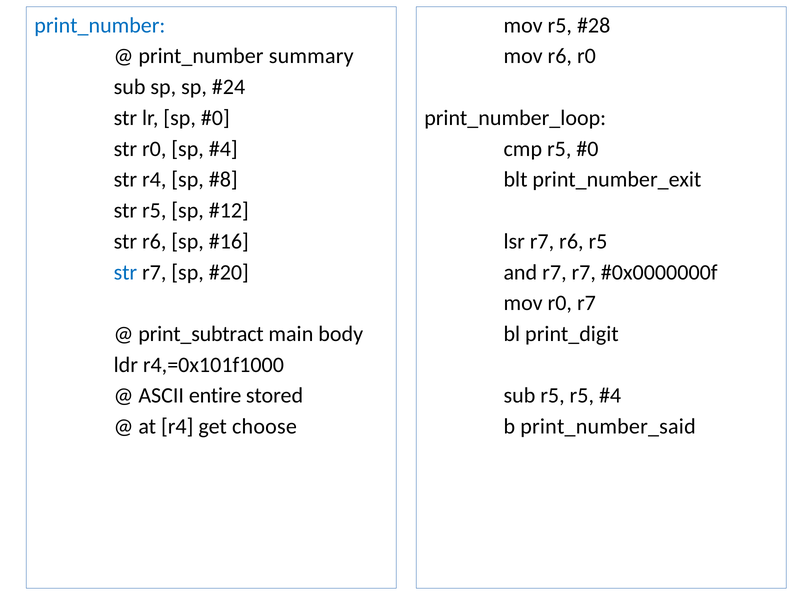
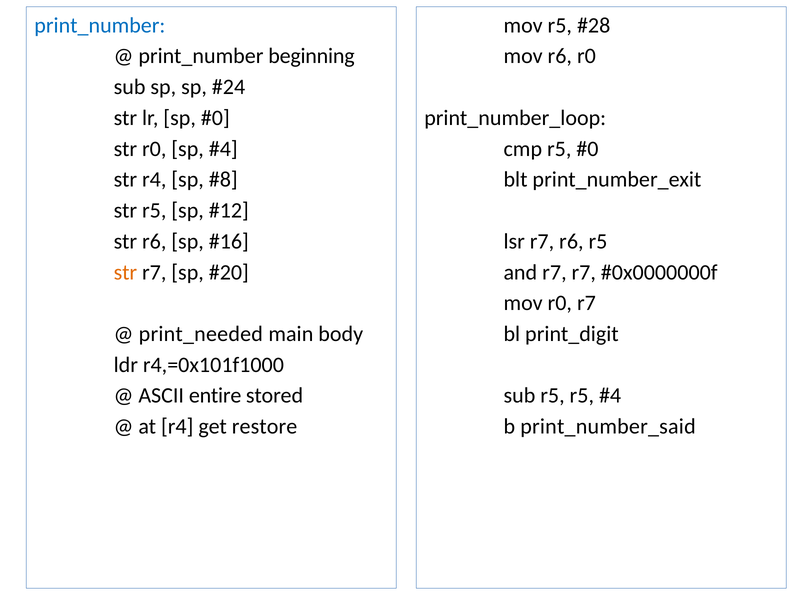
summary: summary -> beginning (311, 56)
str colour: blue -> orange (125, 272)
print_subtract: print_subtract -> print_needed (201, 334)
choose: choose -> restore (265, 426)
